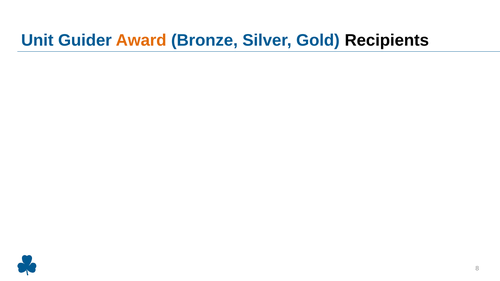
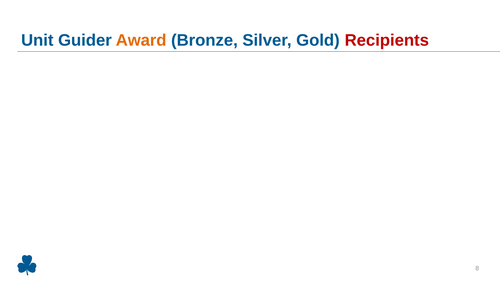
Recipients colour: black -> red (387, 41)
